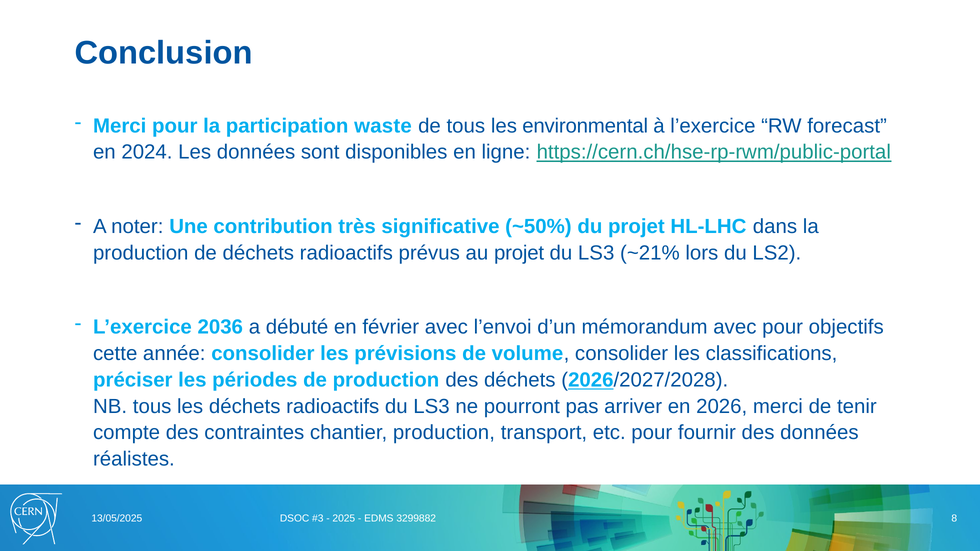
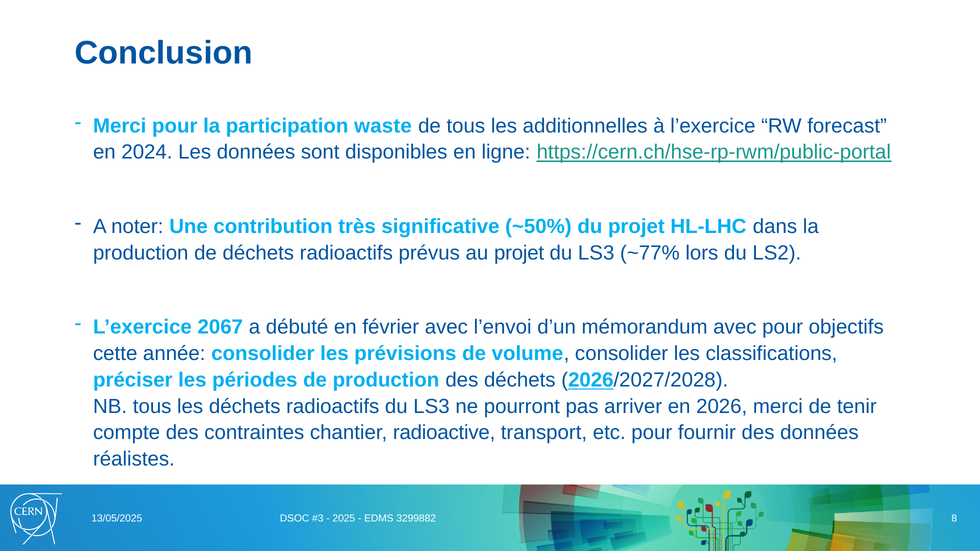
environmental: environmental -> additionnelles (585, 126)
~21%: ~21% -> ~77% (650, 253)
2036: 2036 -> 2067 (220, 327)
chantier production: production -> radioactive (444, 433)
